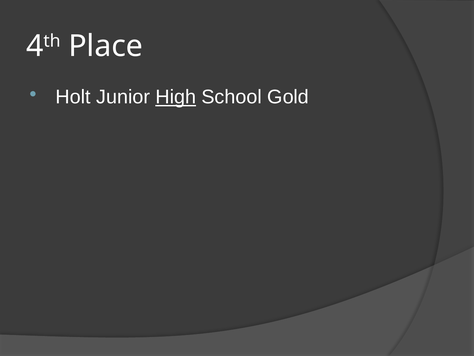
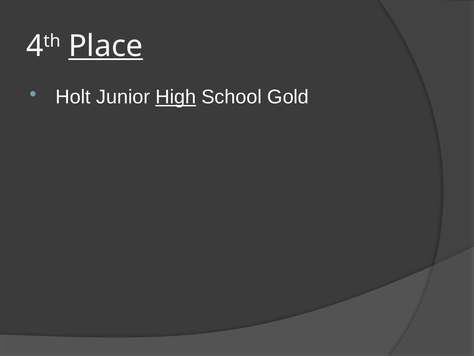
Place underline: none -> present (106, 46)
